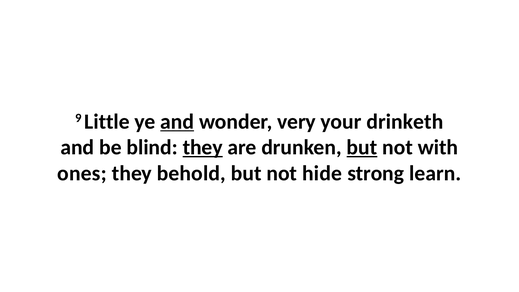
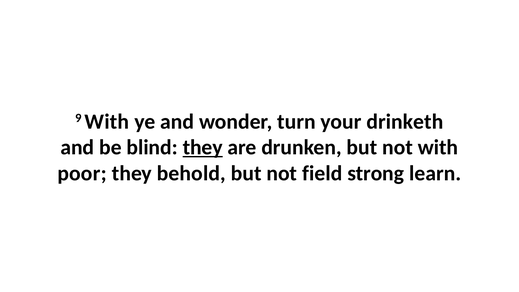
9 Little: Little -> With (107, 122)
and underline: present -> none (177, 122)
very: very -> turn (296, 122)
but underline: present -> none (362, 147)
ones: ones -> poor (82, 173)
hide: hide -> field (322, 173)
